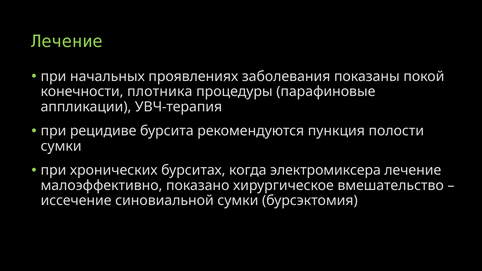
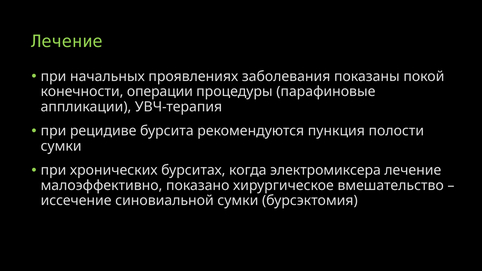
плотника: плотника -> операции (160, 92)
